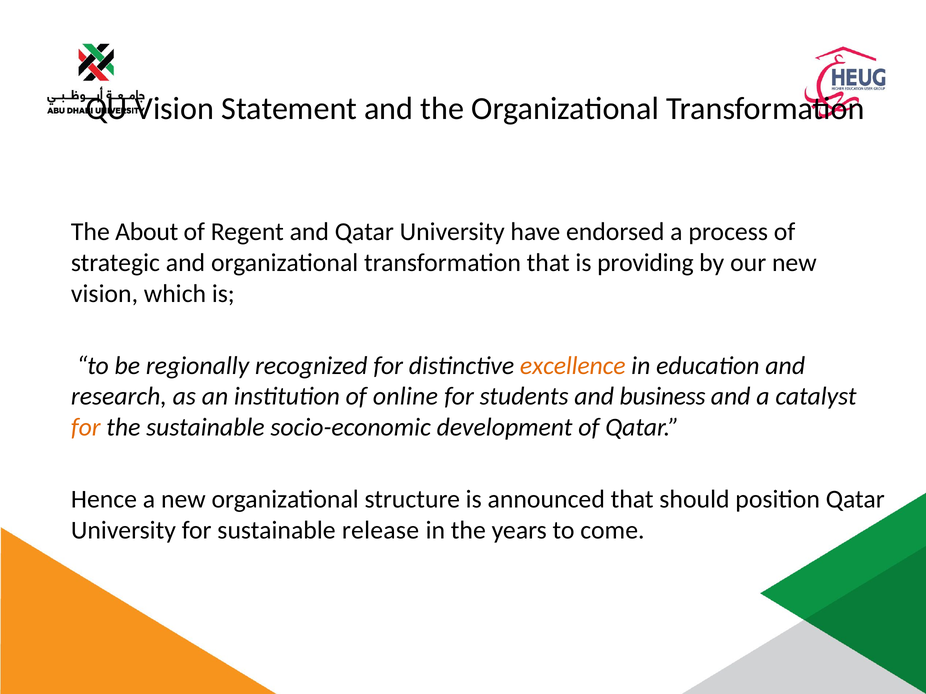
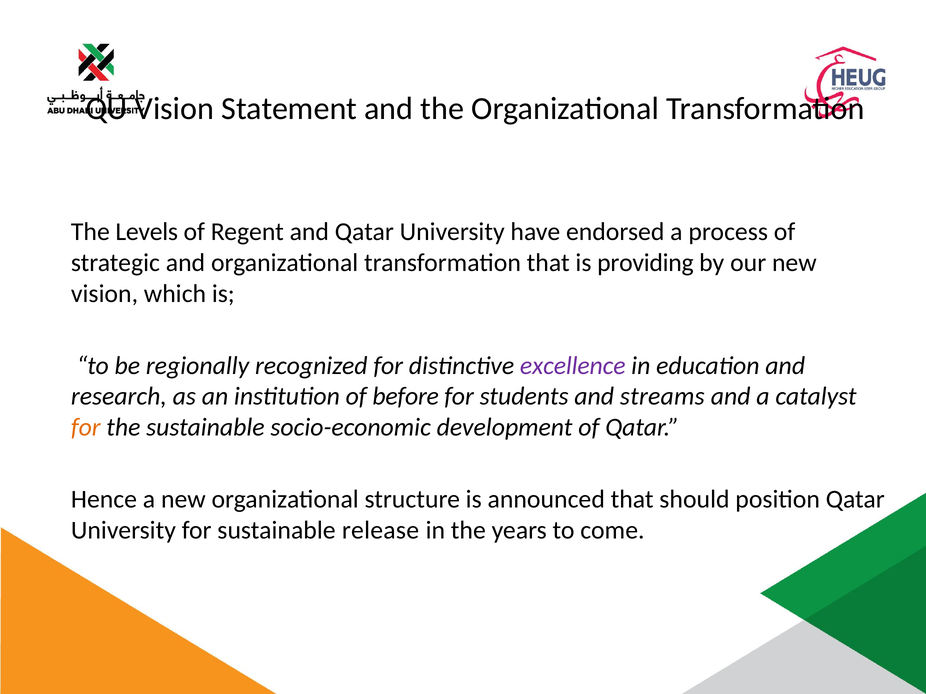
About: About -> Levels (147, 232)
excellence colour: orange -> purple (573, 366)
online: online -> before (406, 397)
business: business -> streams (662, 397)
